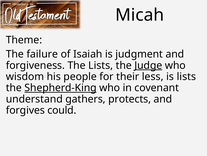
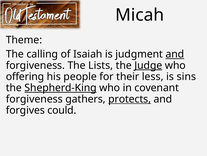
failure: failure -> calling (42, 54)
and underline: none -> present (175, 54)
wisdom: wisdom -> offering (25, 76)
is lists: lists -> sins (186, 76)
understand: understand -> forgiveness (34, 99)
protects underline: none -> present (130, 99)
